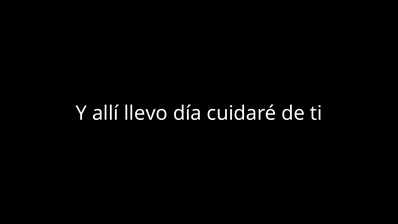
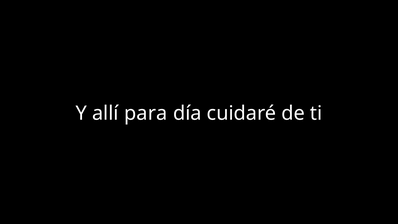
llevo: llevo -> para (146, 113)
